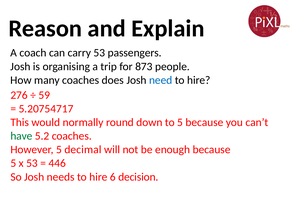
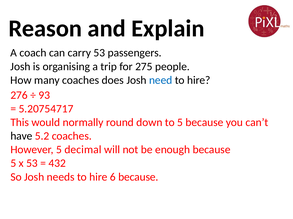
873: 873 -> 275 (144, 67)
59: 59 -> 93 (44, 95)
have colour: green -> black (21, 136)
446: 446 -> 432 (57, 164)
6 decision: decision -> because (138, 177)
